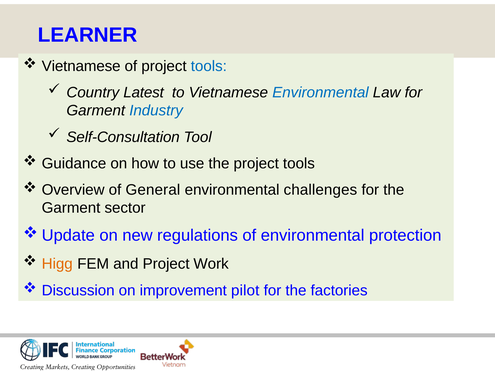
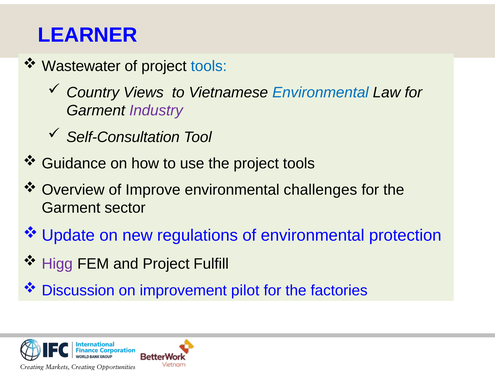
Vietnamese: Vietnamese -> Wastewater (81, 66)
Latest: Latest -> Views (144, 93)
Industry colour: blue -> purple (156, 111)
General: General -> Improve (153, 190)
Higg colour: orange -> purple (57, 264)
Work: Work -> Fulfill (211, 264)
